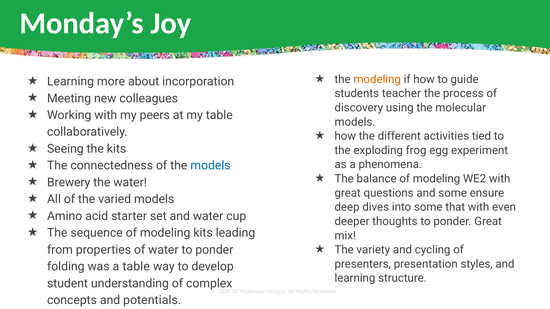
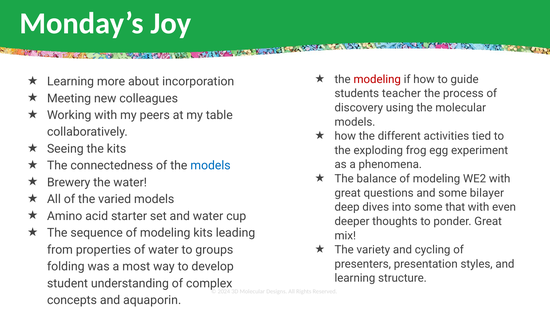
modeling colour: orange -> red (377, 79)
ensure: ensure -> bilayer (487, 193)
water to ponder: ponder -> groups (214, 250)
a table: table -> most (136, 267)
potentials: potentials -> aquaporin (152, 301)
